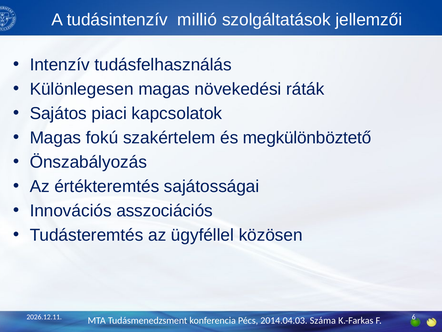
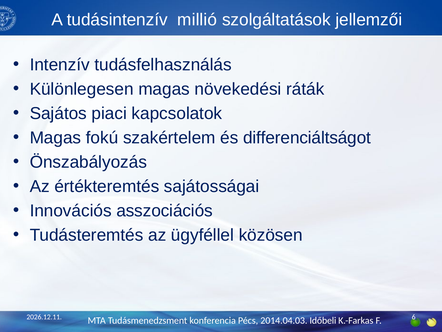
megkülönböztető: megkülönböztető -> differenciáltságot (307, 138)
Száma: Száma -> Időbeli (323, 320)
